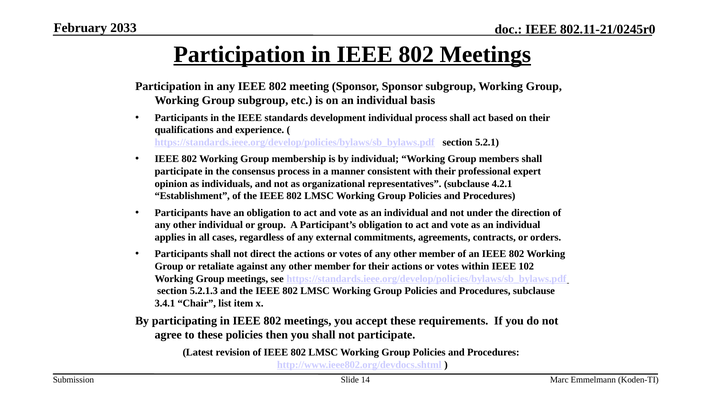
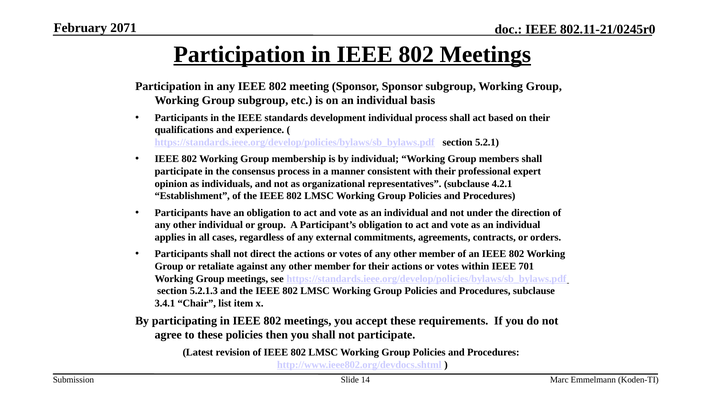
2033: 2033 -> 2071 (123, 28)
102: 102 -> 701 (526, 267)
